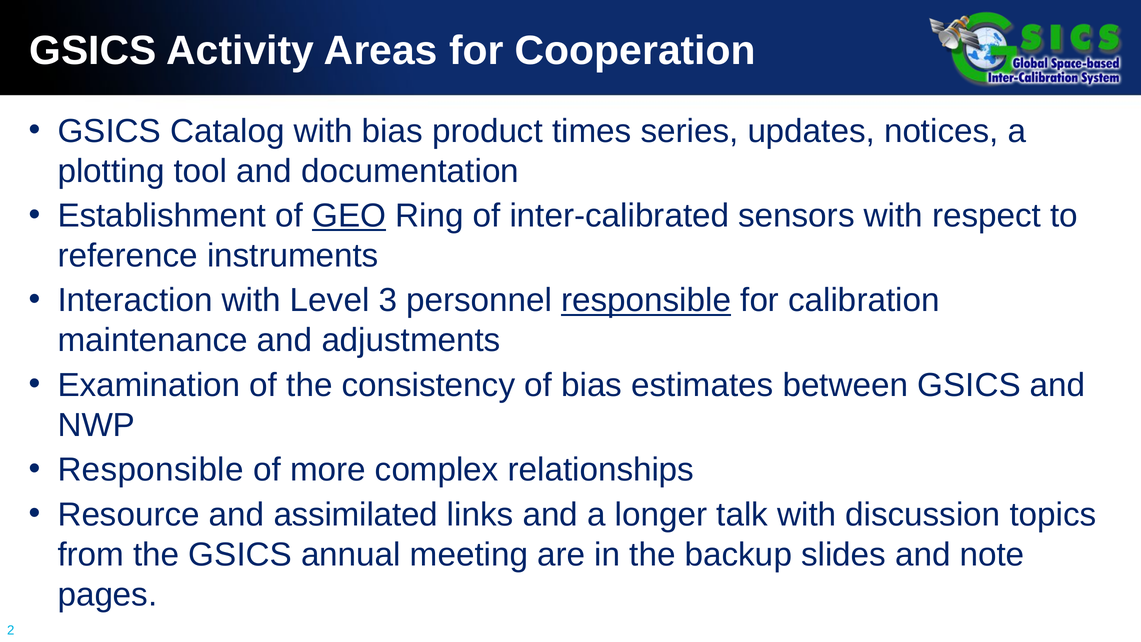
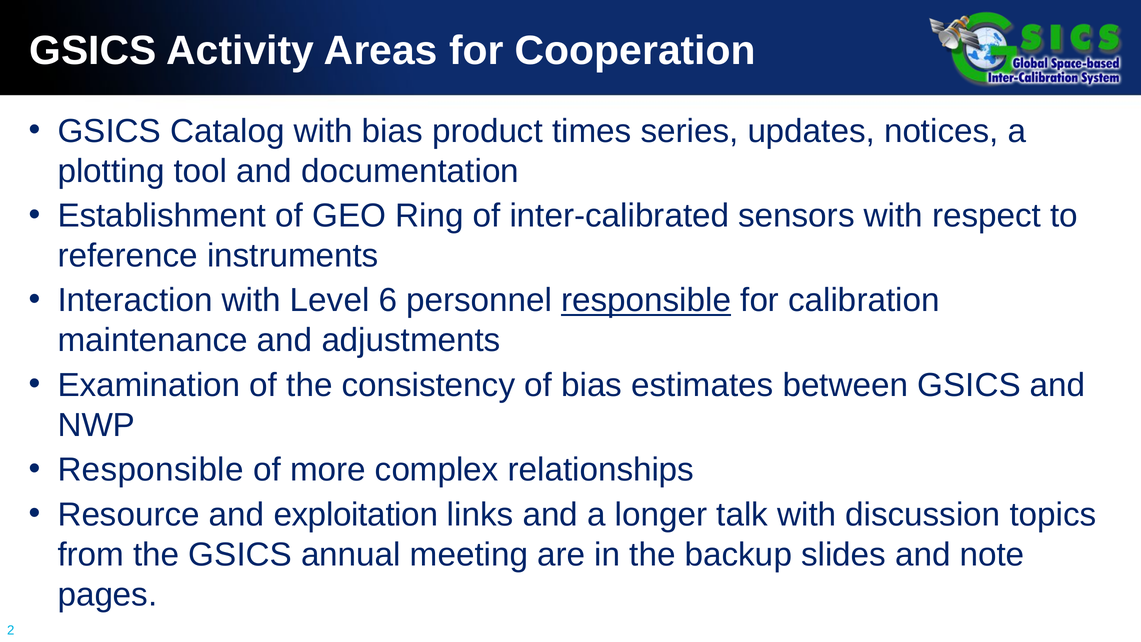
GEO underline: present -> none (349, 216)
3: 3 -> 6 (388, 300)
assimilated: assimilated -> exploitation (356, 514)
